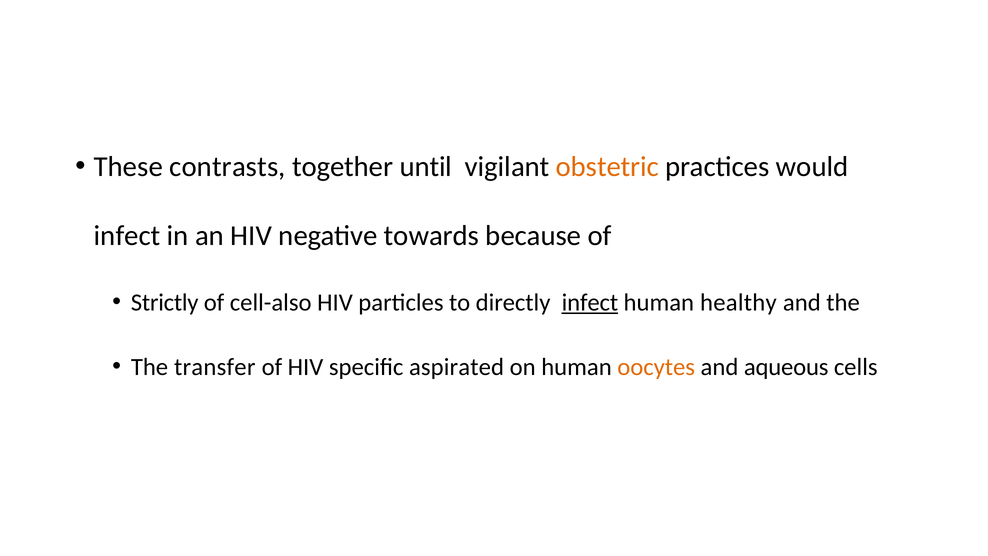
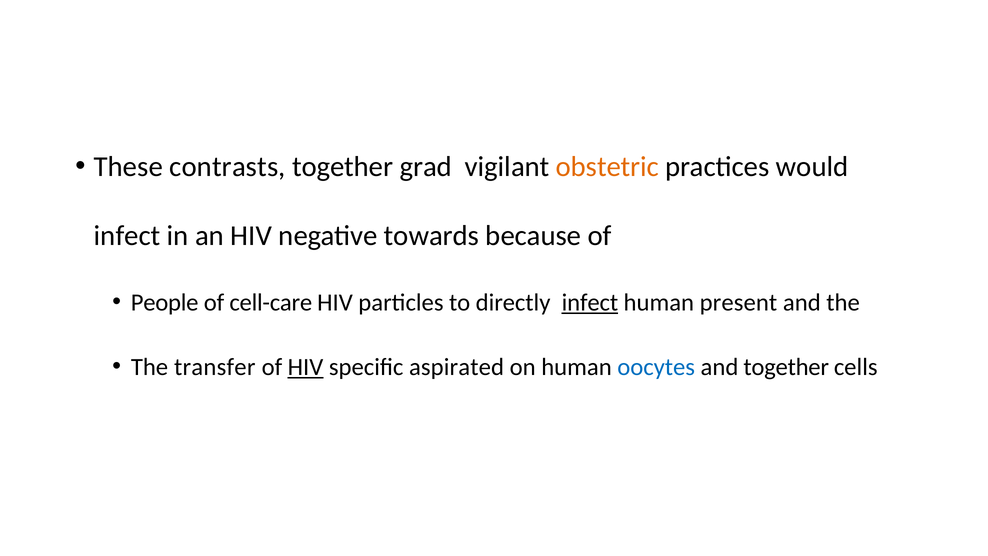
until: until -> grad (426, 166)
Strictly: Strictly -> People (165, 302)
cell-also: cell-also -> cell-care (271, 302)
healthy: healthy -> present (738, 302)
HIV underline: none -> present (306, 367)
oocytes colour: orange -> blue (656, 367)
and aqueous: aqueous -> together (786, 367)
